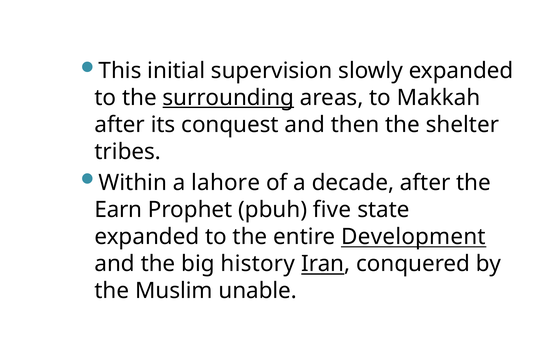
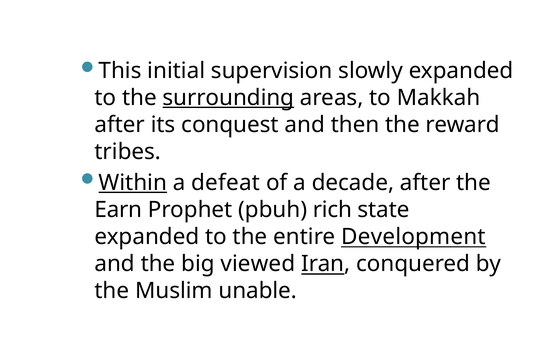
shelter: shelter -> reward (462, 124)
Within underline: none -> present (133, 182)
lahore: lahore -> defeat (226, 182)
five: five -> rich (332, 209)
history: history -> viewed (258, 263)
